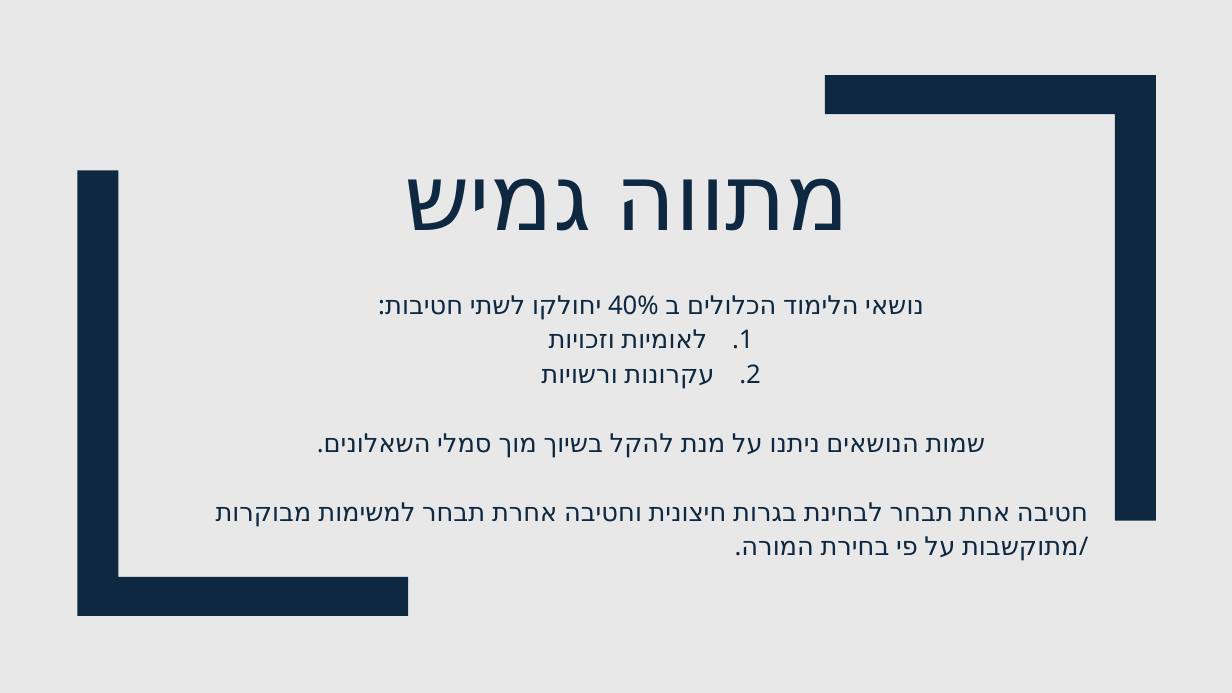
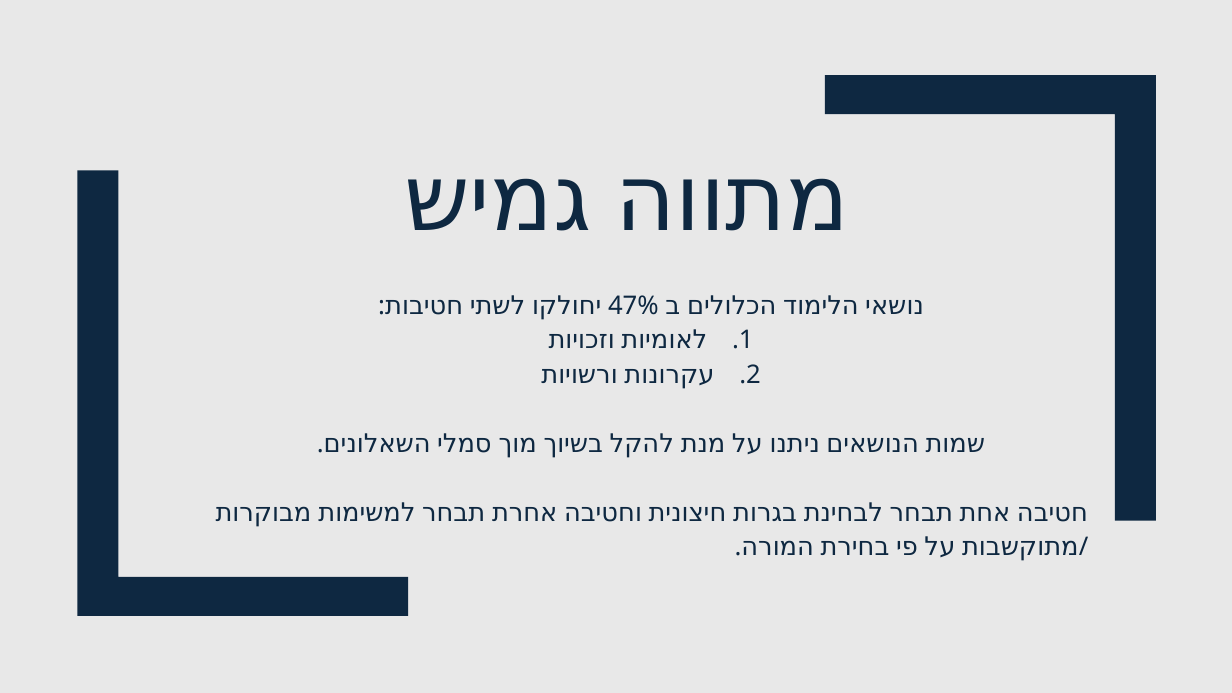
40%: 40% -> 47% (633, 306)
